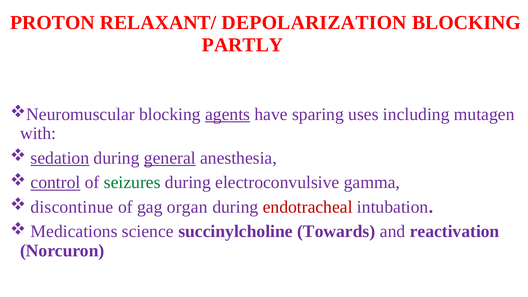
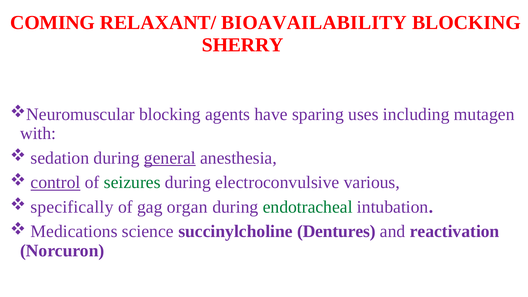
PROTON: PROTON -> COMING (53, 23)
DEPOLARIZATION: DEPOLARIZATION -> BIOAVAILABILITY (314, 23)
PARTLY: PARTLY -> SHERRY (243, 45)
agents underline: present -> none (228, 114)
sedation underline: present -> none (60, 158)
gamma: gamma -> various (372, 182)
discontinue: discontinue -> specifically (72, 207)
endotracheal colour: red -> green (308, 207)
Towards: Towards -> Dentures (336, 232)
